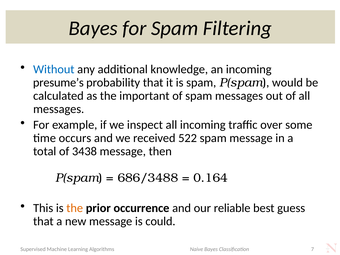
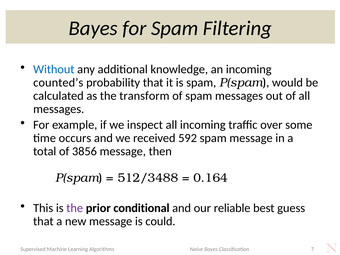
presume’s: presume’s -> counted’s (58, 83)
important: important -> transform (144, 96)
522: 522 -> 592 (188, 138)
3438: 3438 -> 3856 (84, 151)
686/3488: 686/3488 -> 512/3488 (148, 178)
the colour: orange -> purple (75, 208)
occurrence: occurrence -> conditional (141, 208)
